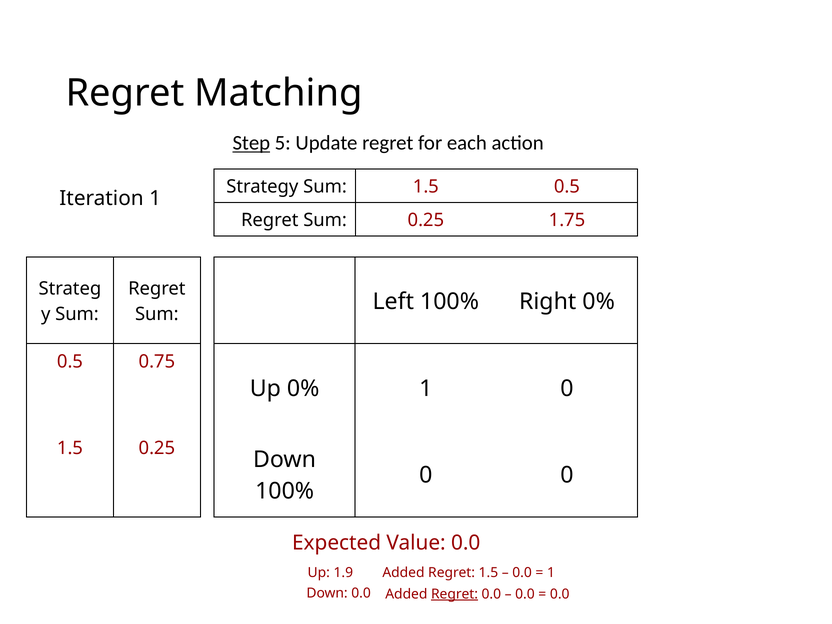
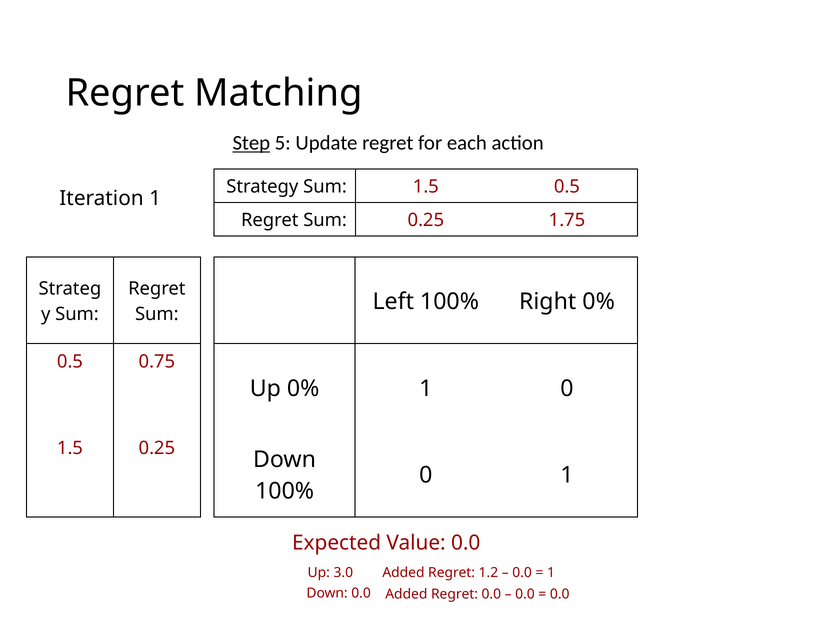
0 0: 0 -> 1 (567, 475)
1.9: 1.9 -> 3.0 (343, 573)
Regret 1.5: 1.5 -> 1.2 (488, 573)
Regret underline: present -> none (455, 594)
